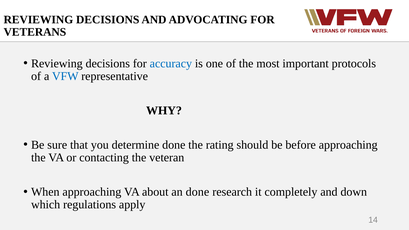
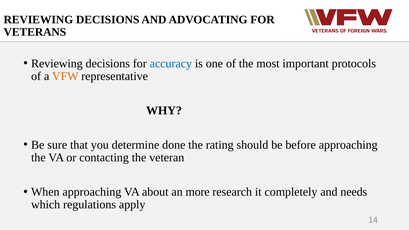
VFW colour: blue -> orange (65, 76)
an done: done -> more (198, 192)
down: down -> needs (354, 192)
